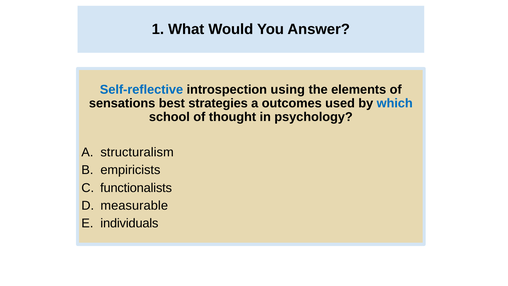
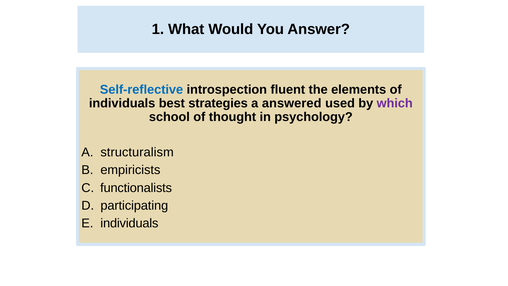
using: using -> fluent (288, 89)
sensations: sensations -> individuals (122, 103)
outcomes: outcomes -> answered (292, 103)
which colour: blue -> purple (395, 103)
measurable: measurable -> participating (134, 205)
